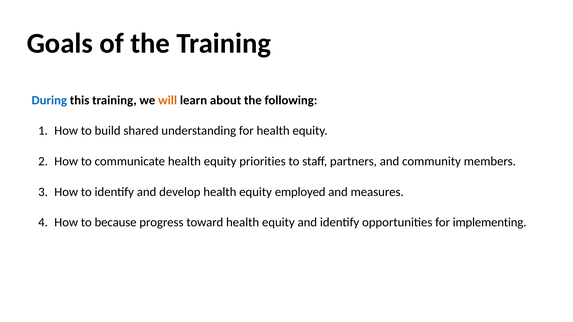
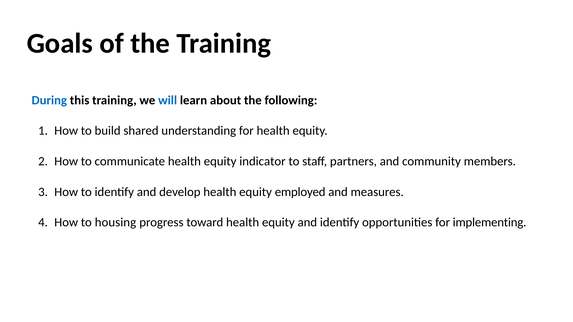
will colour: orange -> blue (168, 100)
priorities: priorities -> indicator (262, 161)
because: because -> housing (115, 223)
